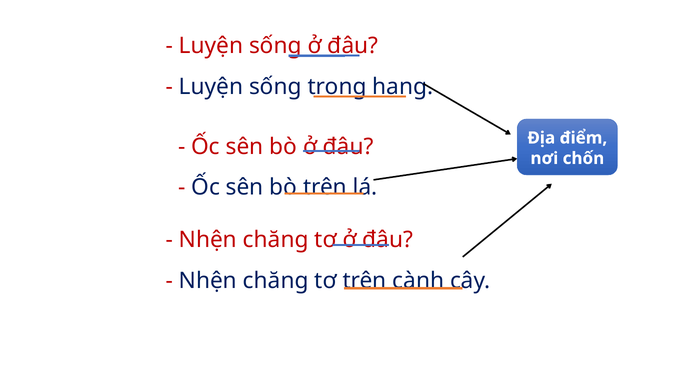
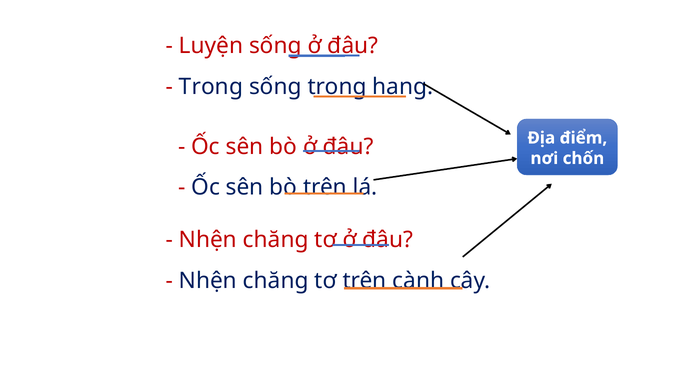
Luyện: Luyện -> Trong (211, 87)
